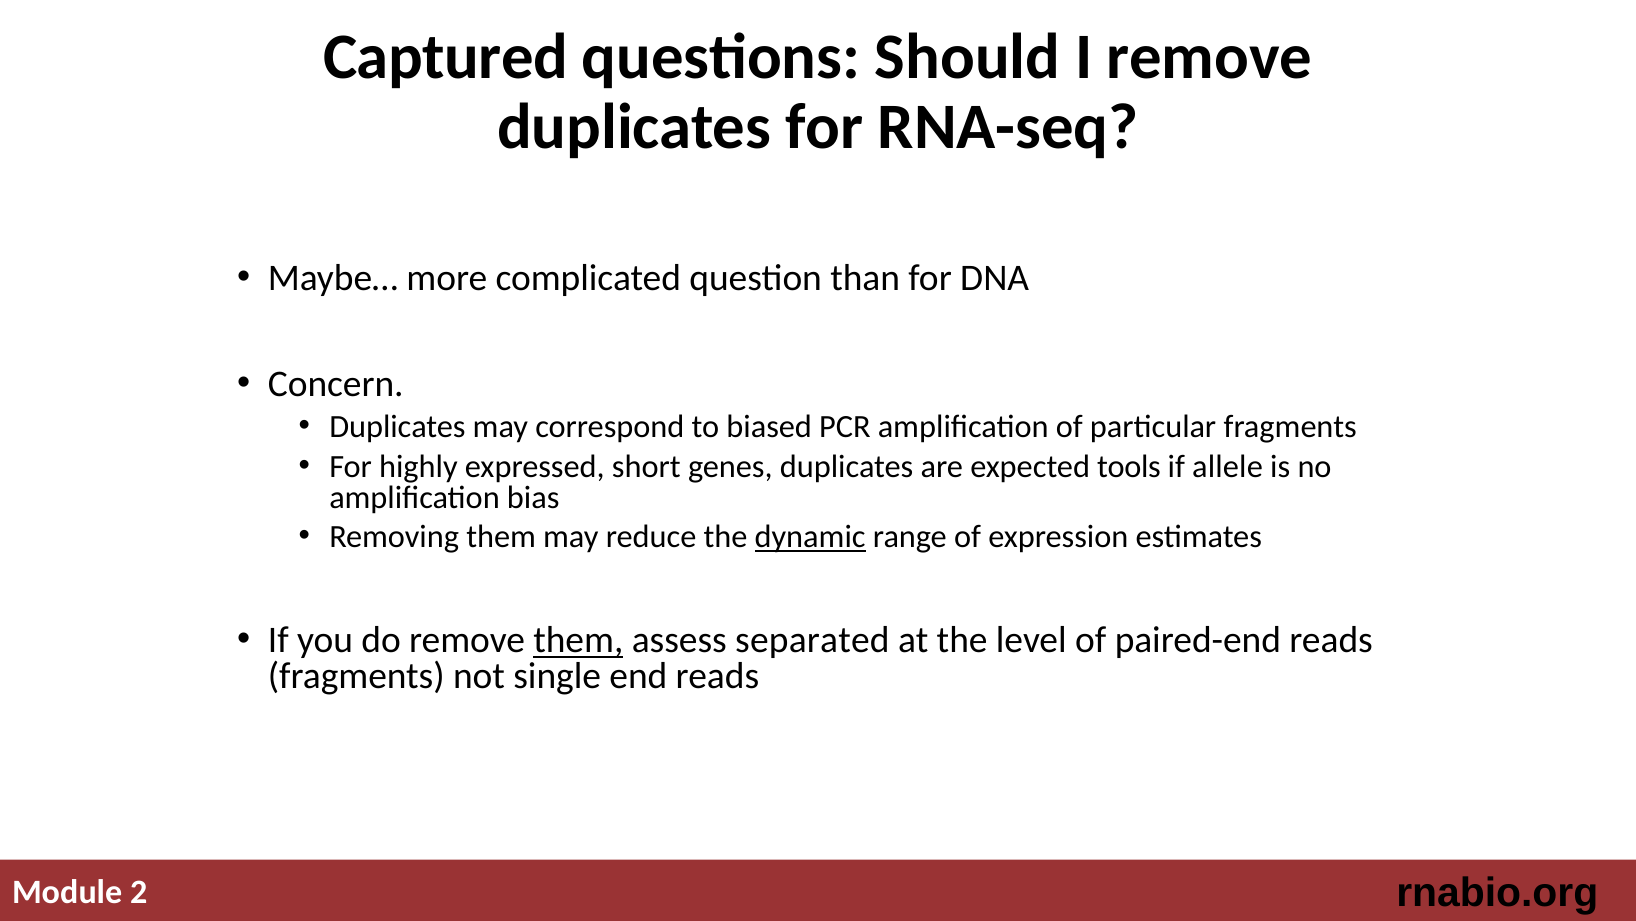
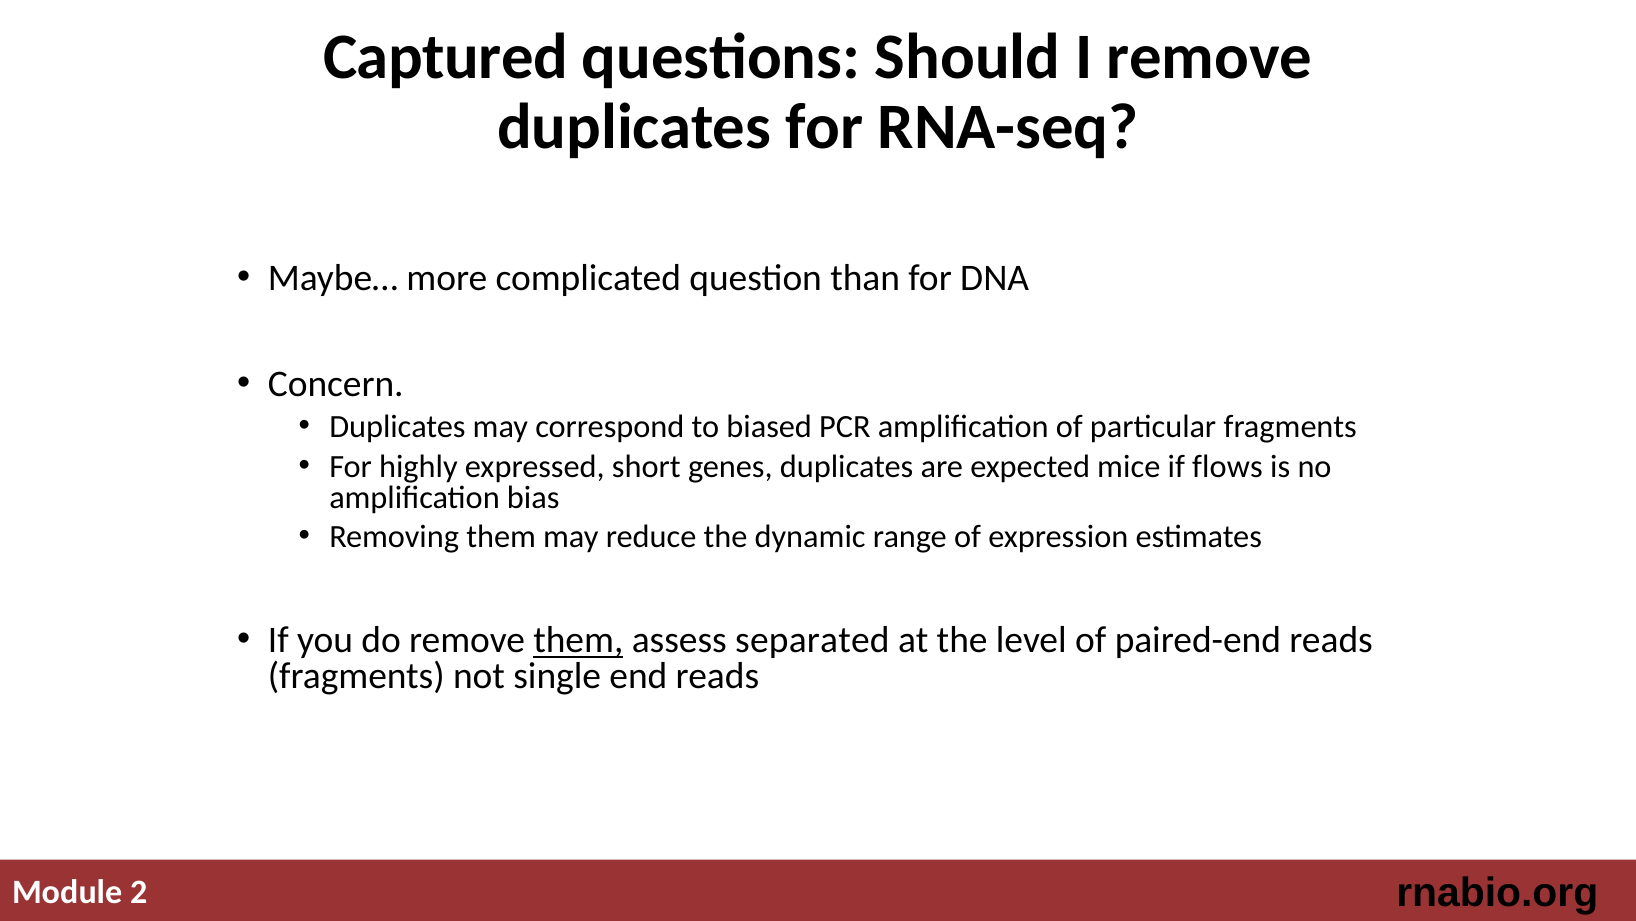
tools: tools -> mice (1129, 466)
allele: allele -> flows (1228, 466)
dynamic underline: present -> none (810, 537)
